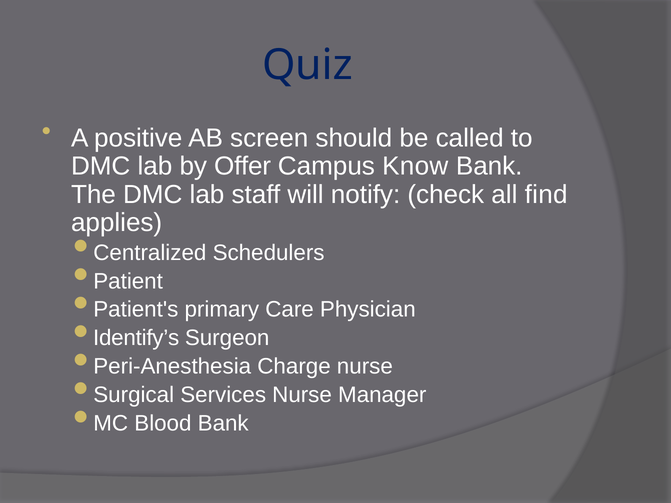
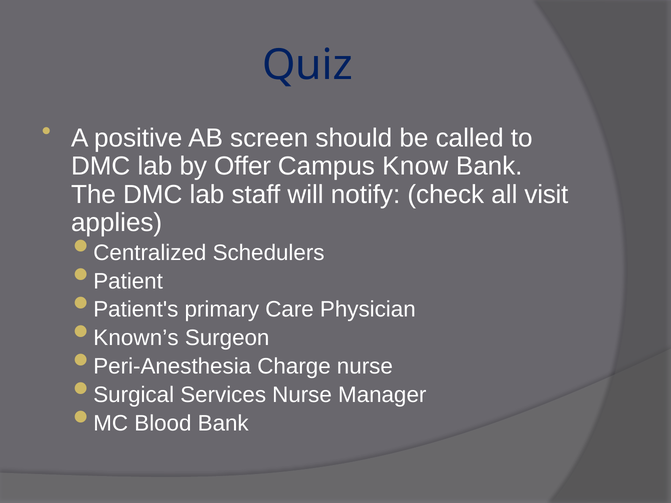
find: find -> visit (546, 195)
Identify’s: Identify’s -> Known’s (136, 338)
